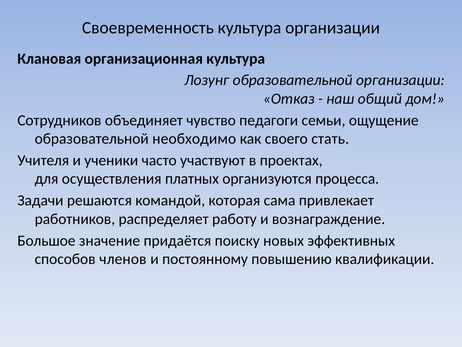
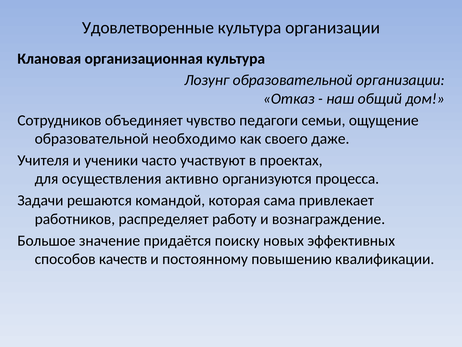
Своевременность: Своевременность -> Удовлетворенные (148, 28)
стать: стать -> даже (330, 139)
платных: платных -> активно (192, 179)
членов: членов -> качеств (123, 259)
